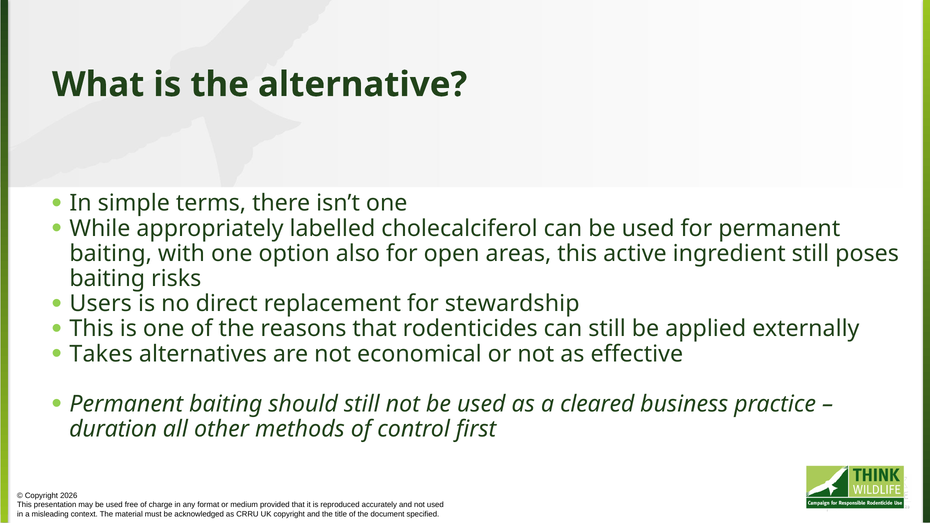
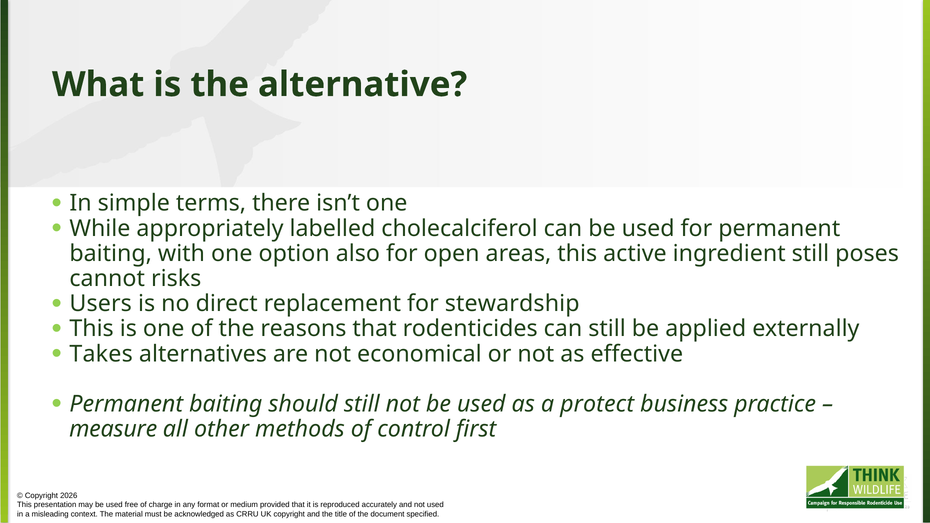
baiting: baiting -> cannot (107, 279)
cleared: cleared -> protect (597, 404)
duration: duration -> measure (113, 429)
